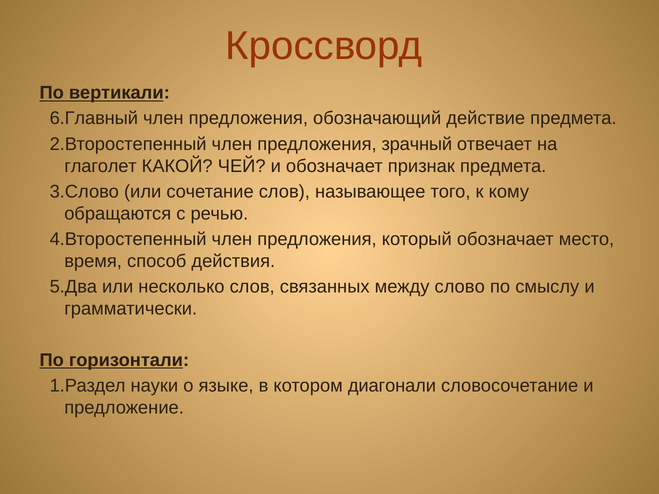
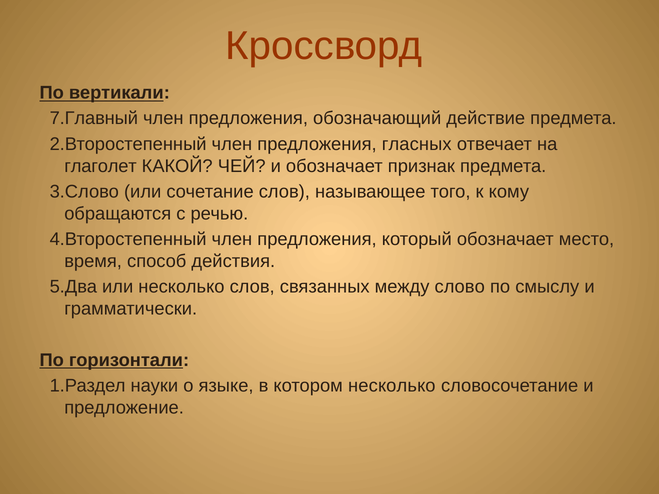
6.Главный: 6.Главный -> 7.Главный (94, 118)
зрачный: зрачный -> гласных (417, 144)
котором диагонали: диагонали -> несколько (392, 386)
